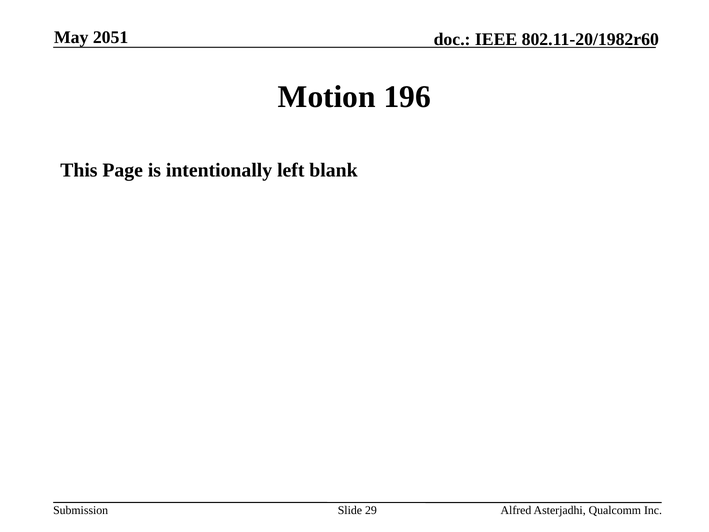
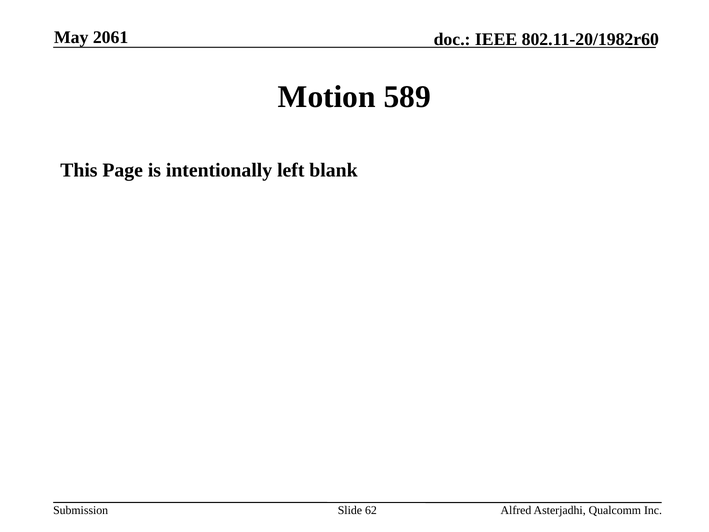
2051: 2051 -> 2061 (111, 38)
196: 196 -> 589 (407, 97)
29: 29 -> 62 (371, 510)
